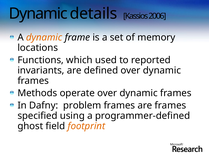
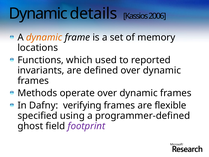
problem: problem -> verifying (82, 105)
are frames: frames -> flexible (170, 105)
footprint colour: orange -> purple (86, 126)
